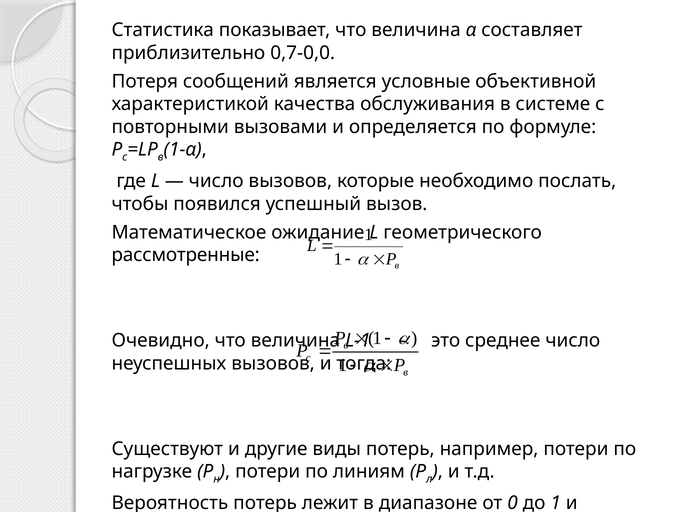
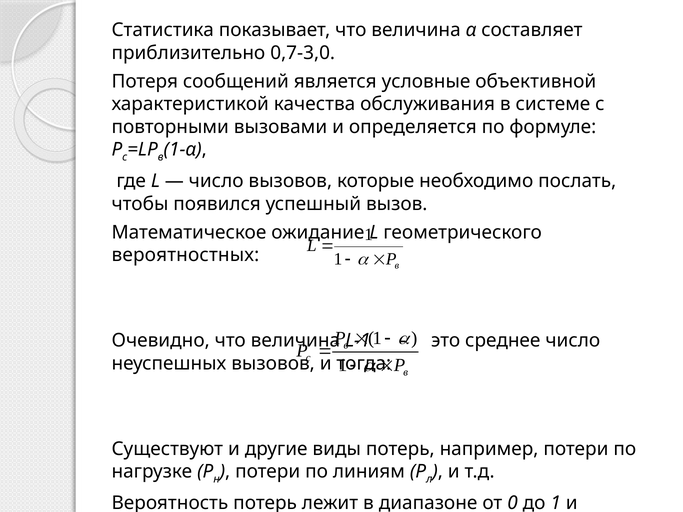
0,7-0,0: 0,7-0,0 -> 0,7-3,0 (303, 53)
рассмотренные: рассмотренные -> вероятностных (185, 255)
